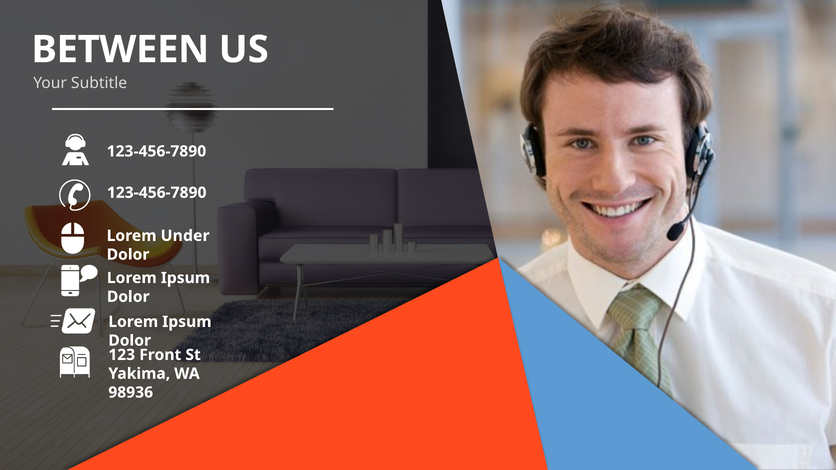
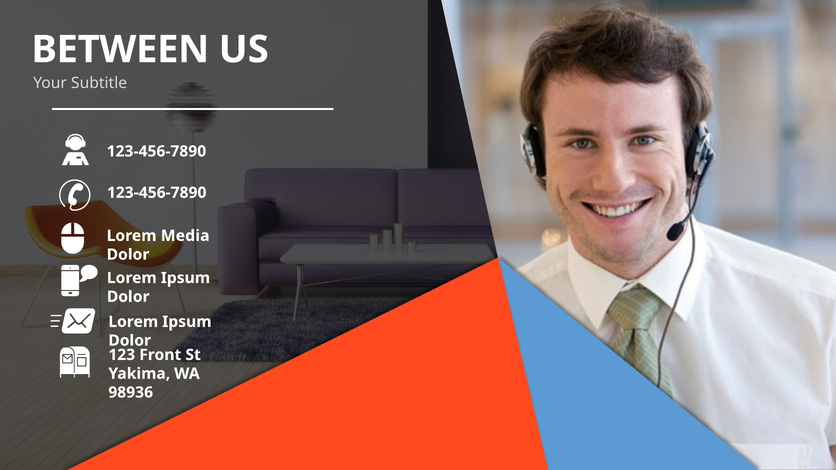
Under: Under -> Media (185, 236)
